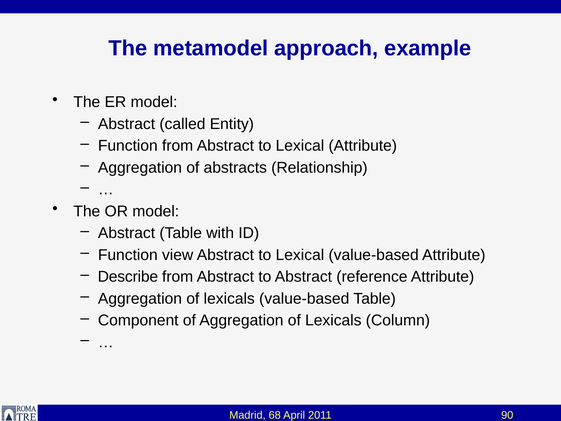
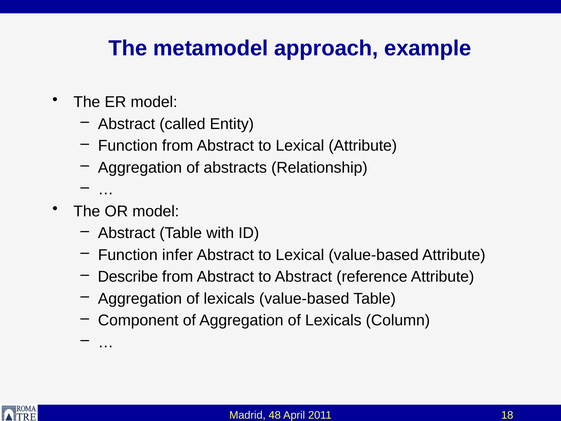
view: view -> infer (178, 255)
68: 68 -> 48 (275, 415)
90: 90 -> 18 (507, 415)
